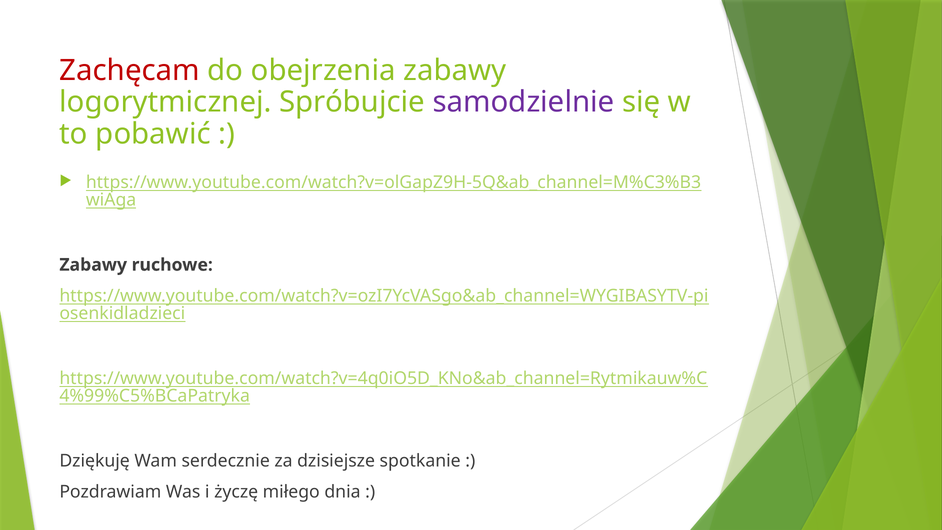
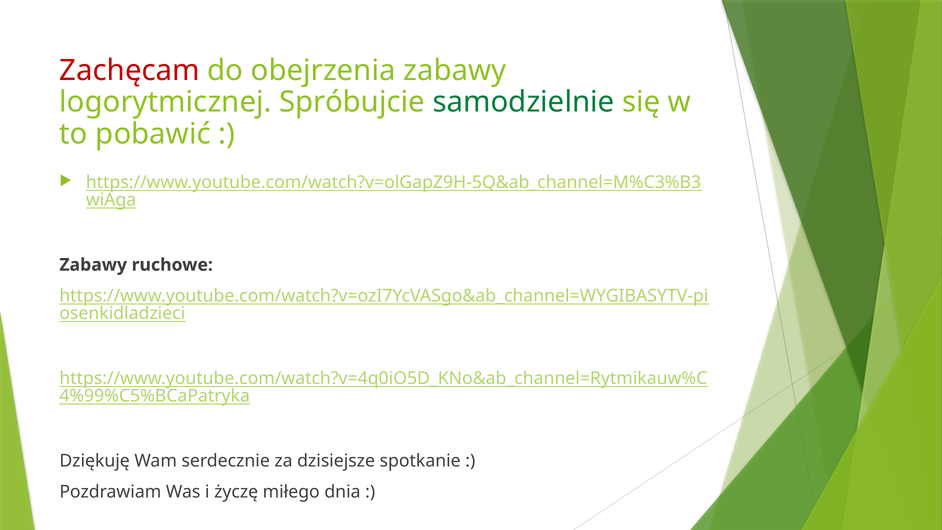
samodzielnie colour: purple -> green (524, 102)
